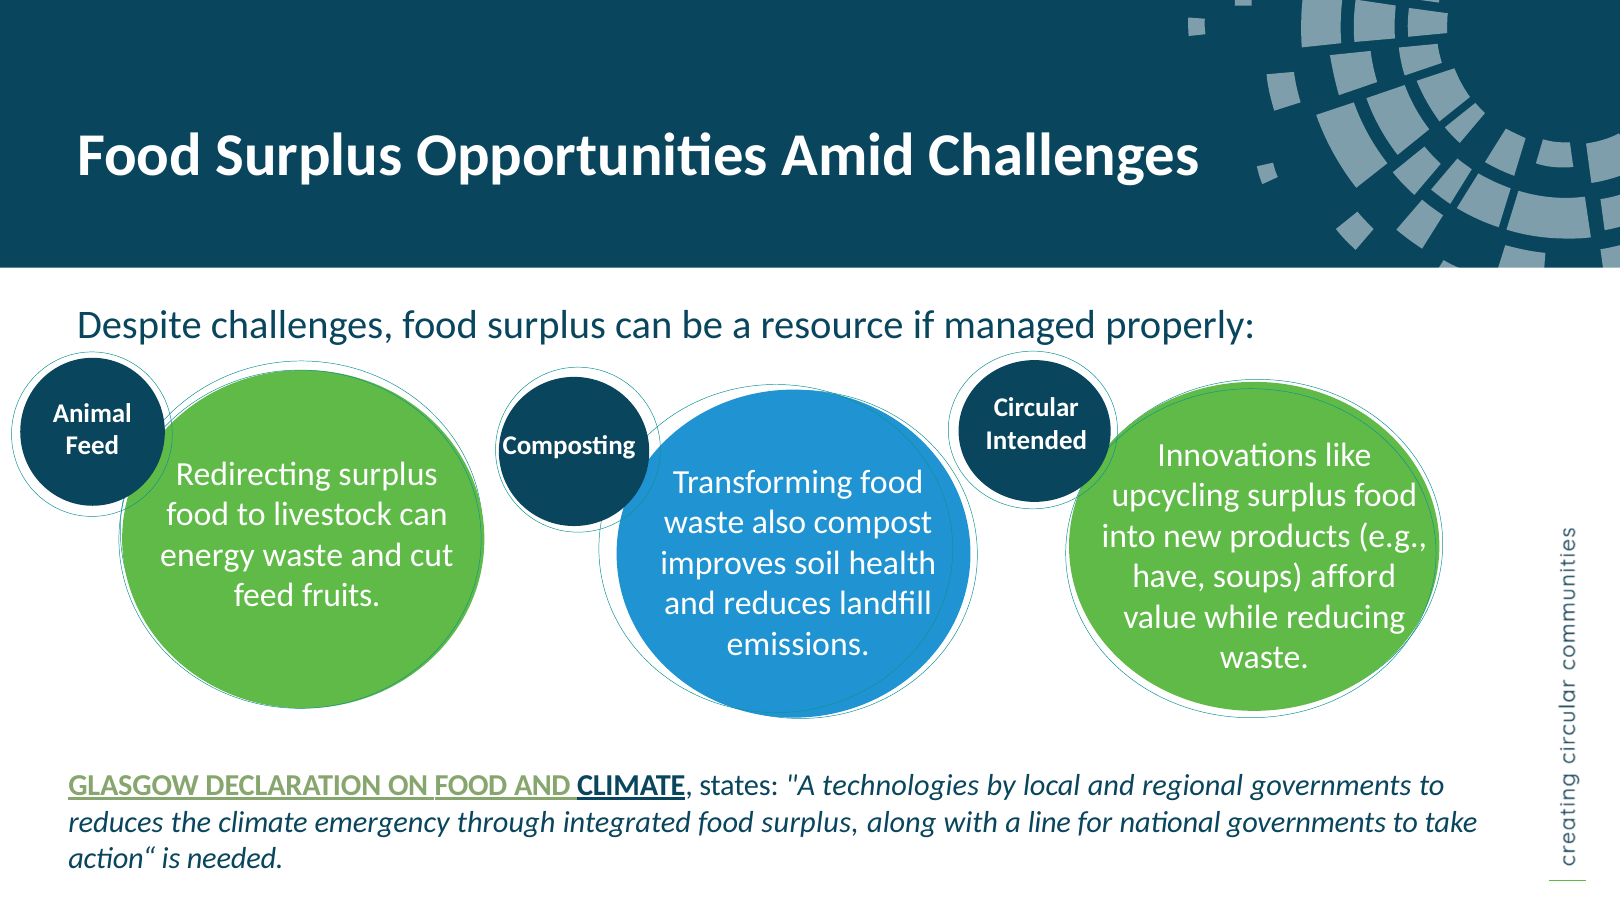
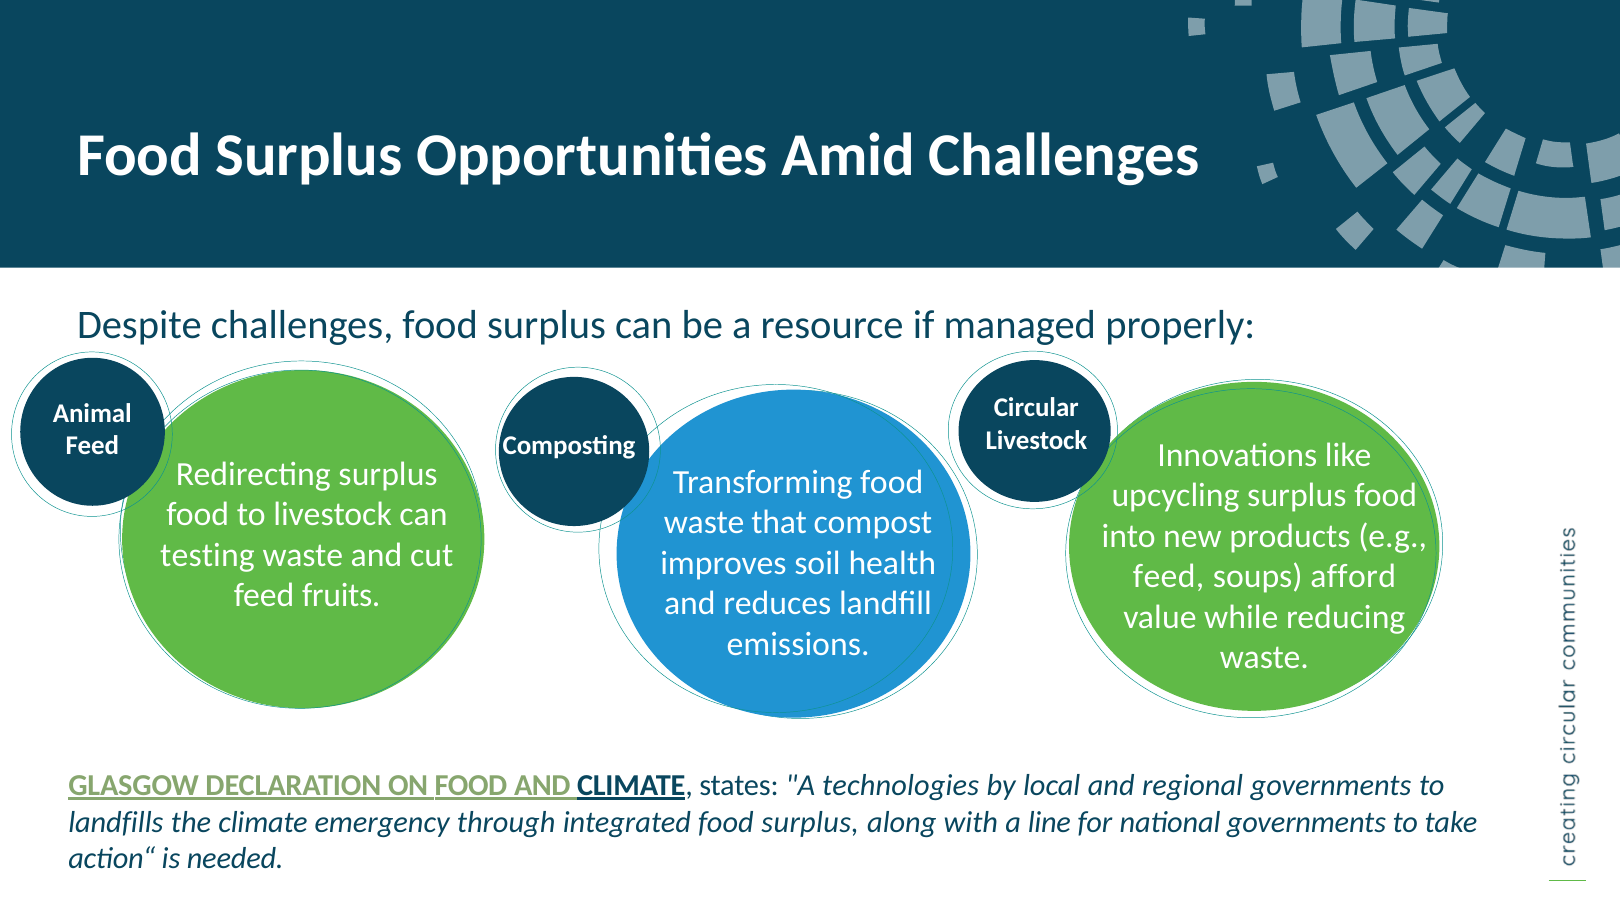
Intended: Intended -> Livestock (1036, 440)
also: also -> that (779, 523)
energy: energy -> testing (208, 555)
have: have -> feed (1169, 577)
reduces: reduces -> landfills (116, 822)
